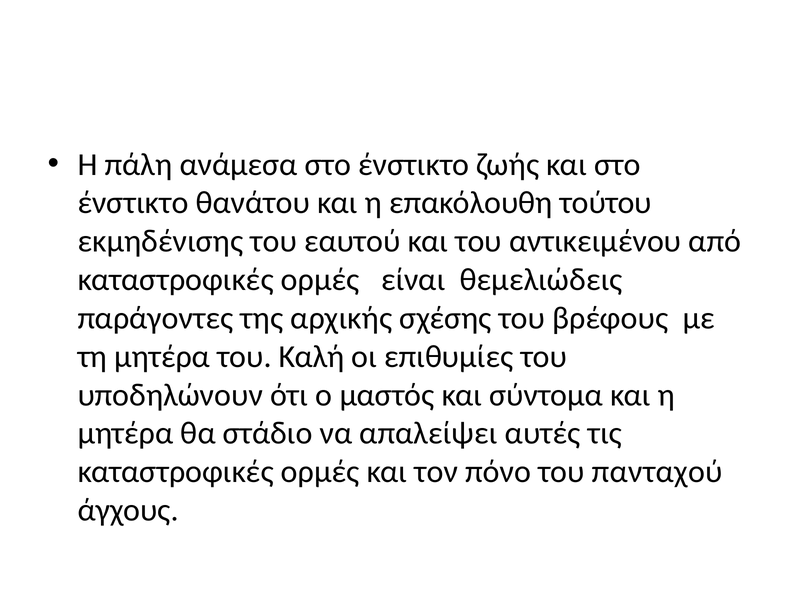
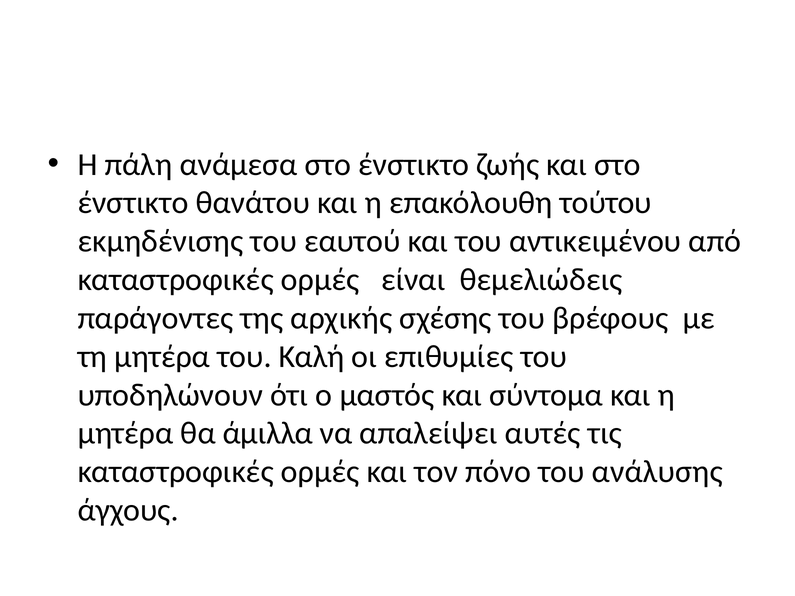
στάδιο: στάδιο -> άμιλλα (268, 434)
πανταχού: πανταχού -> ανάλυσης (657, 472)
